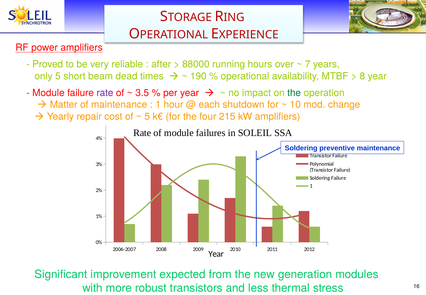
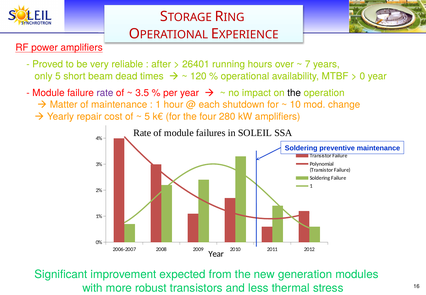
88000: 88000 -> 26401 (196, 64)
190: 190 -> 120 (198, 76)
8: 8 -> 0 (362, 76)
the colour: green -> black (294, 93)
215: 215 -> 280 (227, 116)
